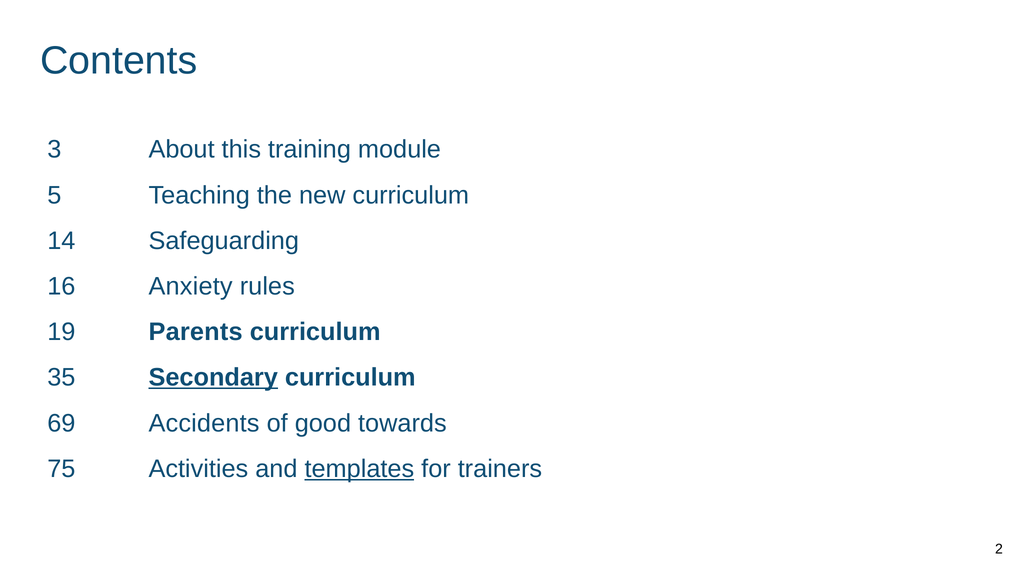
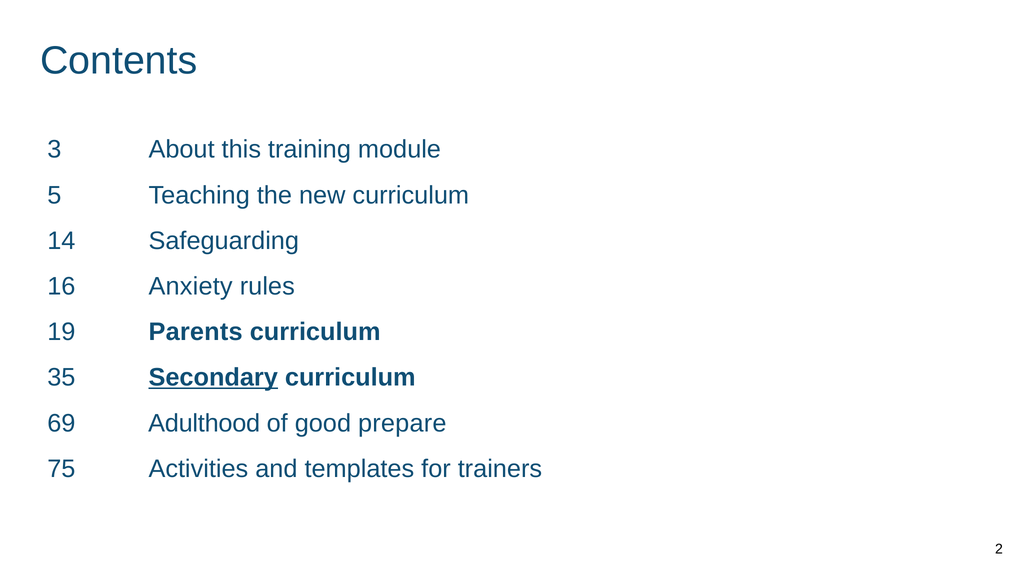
Accidents: Accidents -> Adulthood (204, 423)
towards: towards -> prepare (402, 423)
templates underline: present -> none (359, 469)
